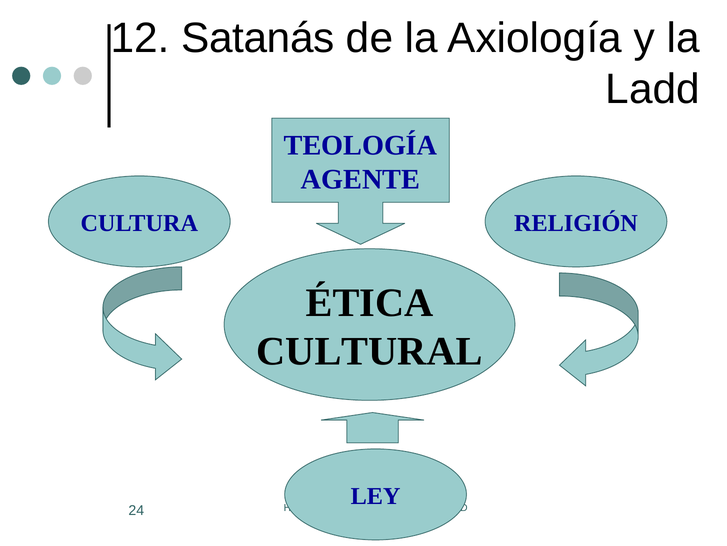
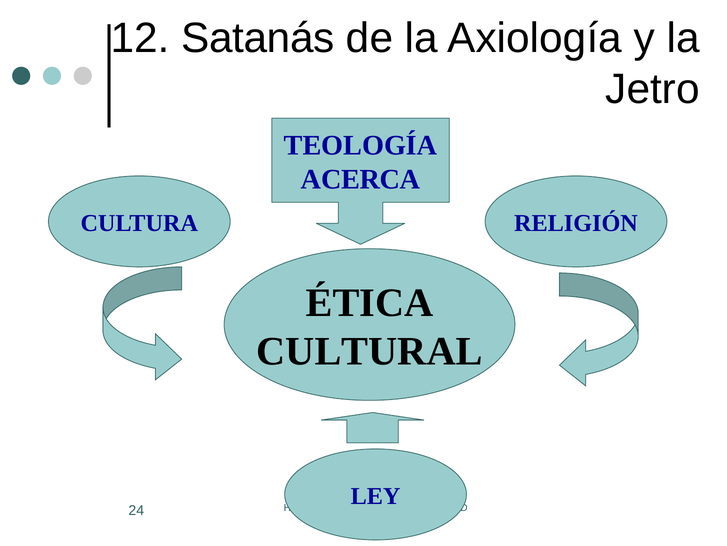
Ladd: Ladd -> Jetro (653, 89)
AGENTE: AGENTE -> ACERCA (361, 179)
